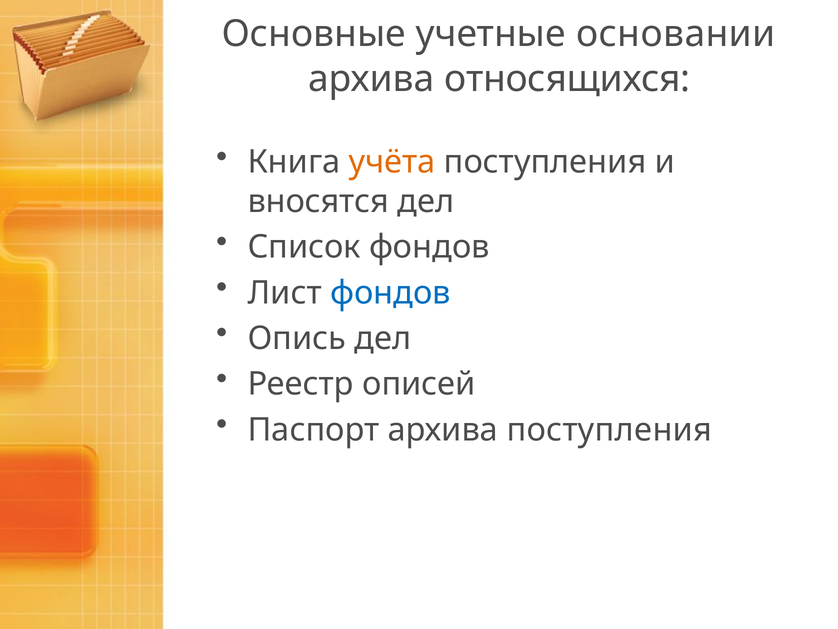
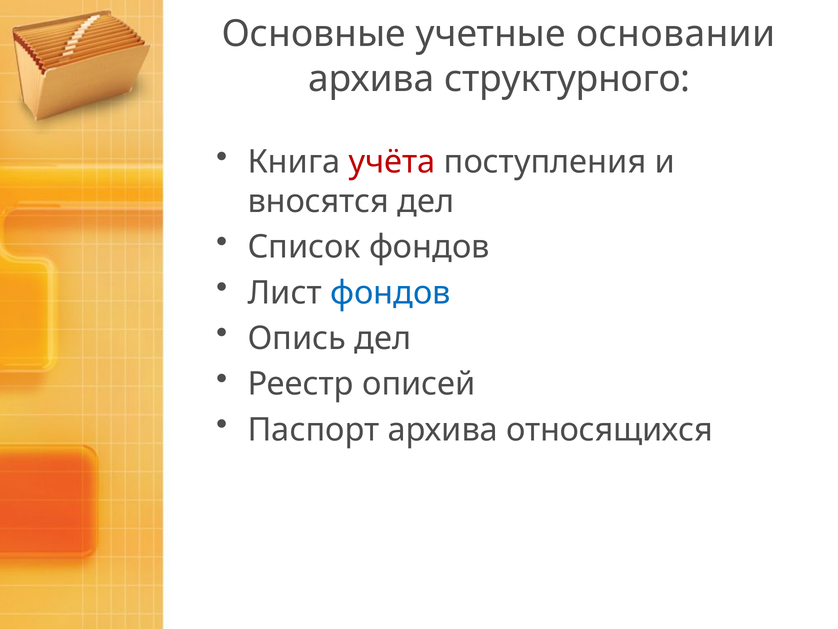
относящихся: относящихся -> структурного (567, 79)
учёта colour: orange -> red (392, 162)
архива поступления: поступления -> относящихся (610, 430)
